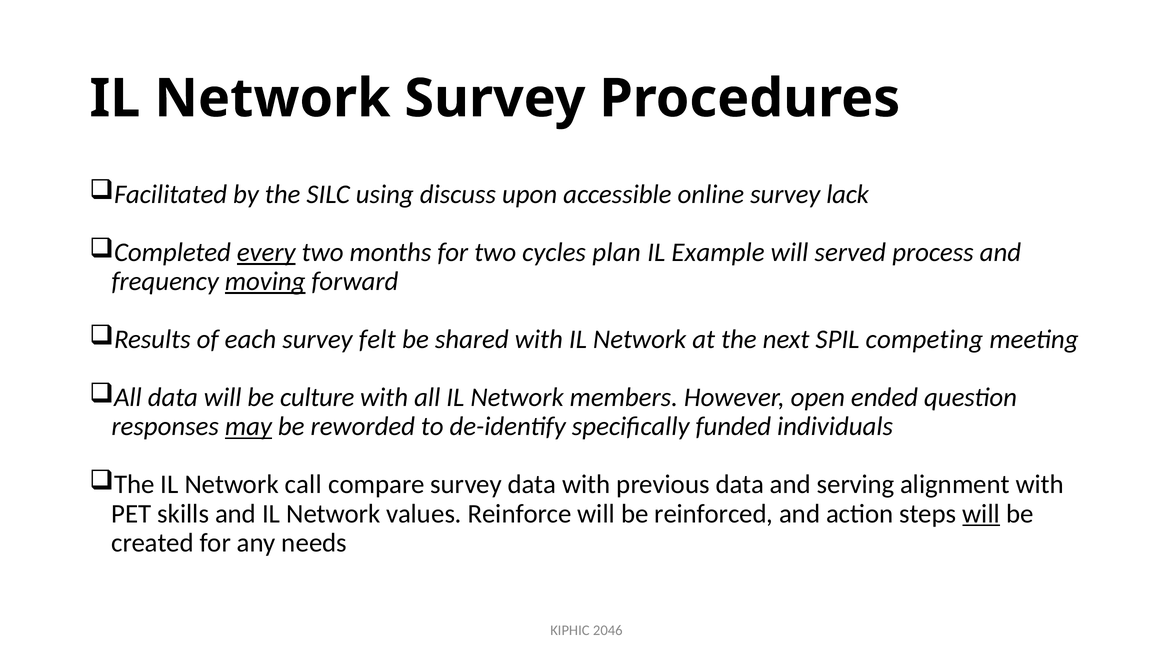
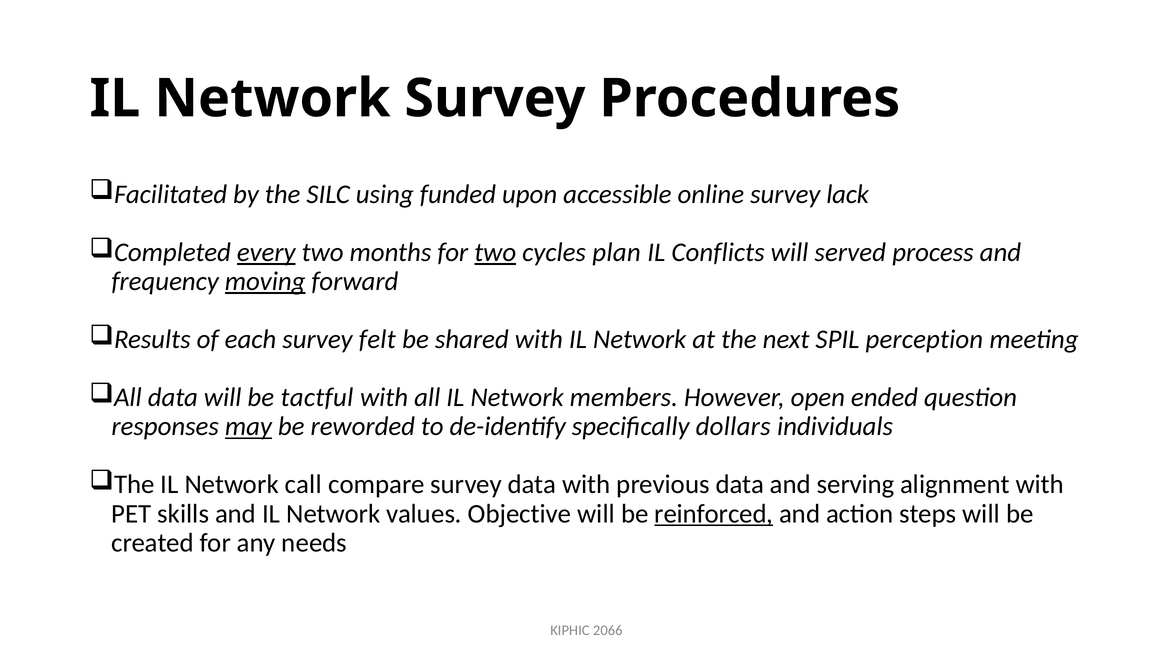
discuss: discuss -> funded (458, 194)
two underline: none -> present (495, 252)
Example: Example -> Conflicts (718, 252)
competing: competing -> perception (924, 339)
culture: culture -> tactful (317, 397)
funded: funded -> dollars (733, 426)
Reinforce: Reinforce -> Objective (520, 514)
reinforced underline: none -> present (714, 514)
will underline: present -> none (981, 514)
2046: 2046 -> 2066 (608, 630)
